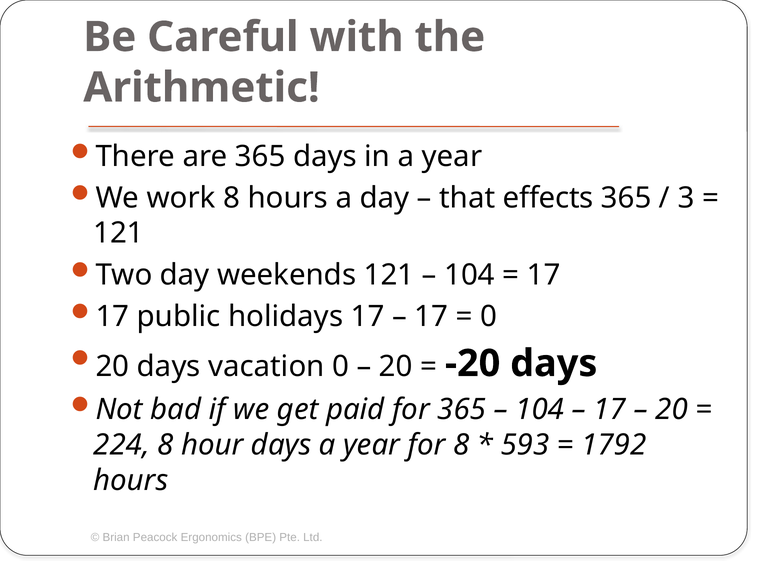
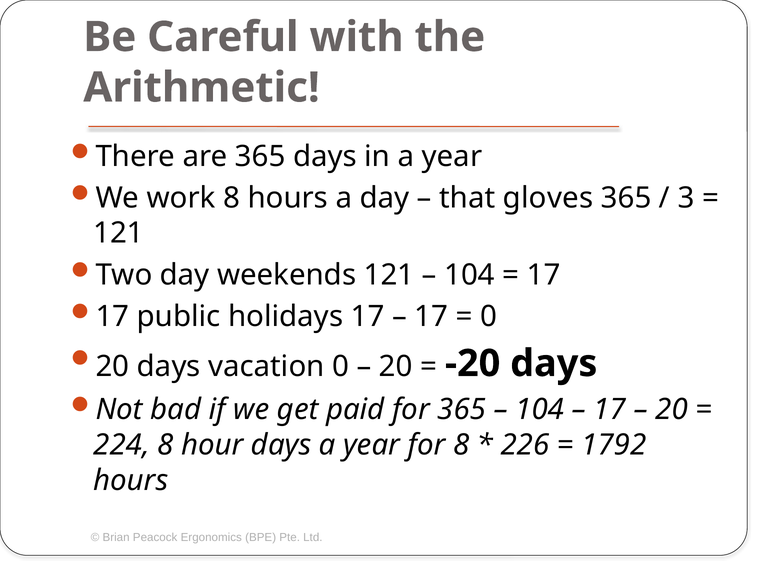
effects: effects -> gloves (548, 198)
593: 593 -> 226 (525, 445)
